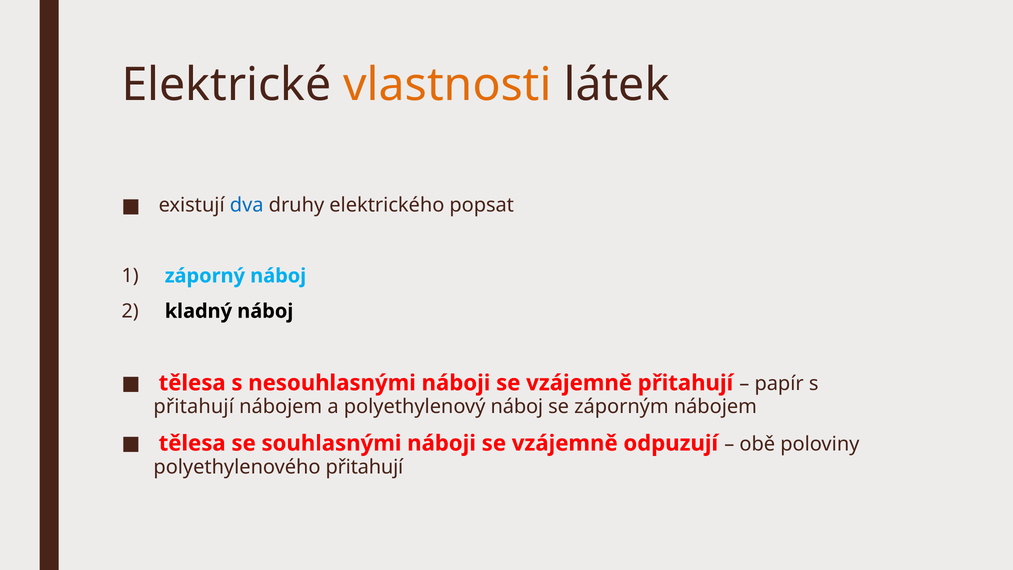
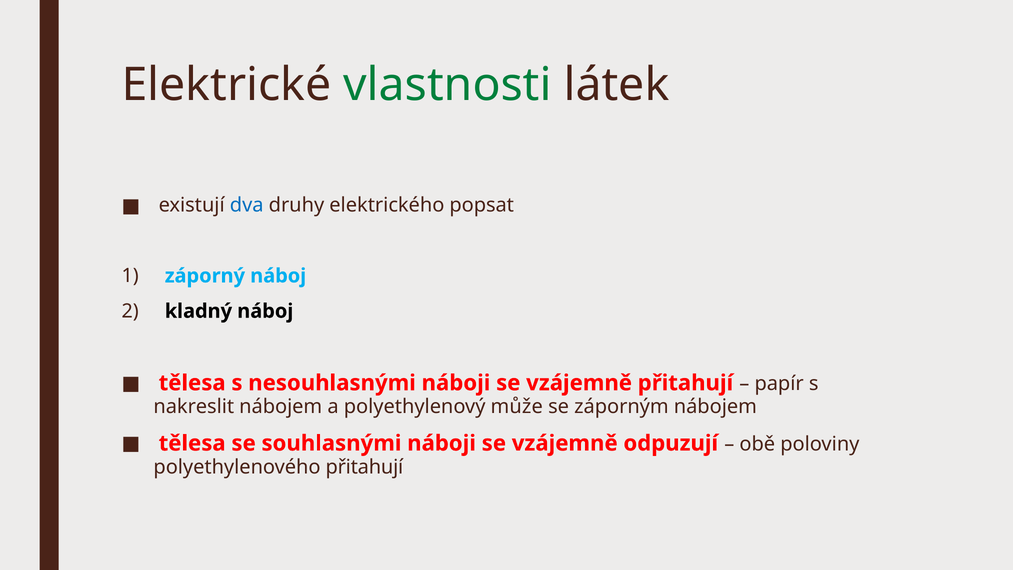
vlastnosti colour: orange -> green (448, 85)
přitahují: přitahují -> nakreslit (194, 407)
polyethylenový náboj: náboj -> může (517, 407)
